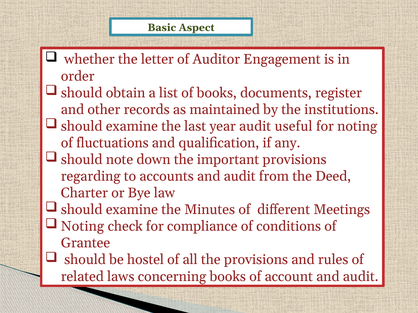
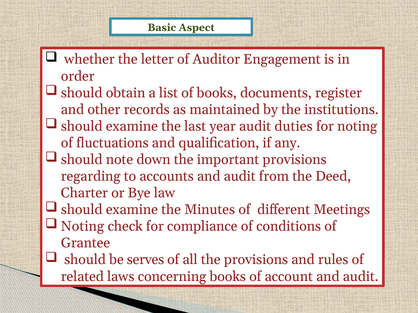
useful: useful -> duties (294, 126)
hostel: hostel -> serves (146, 260)
